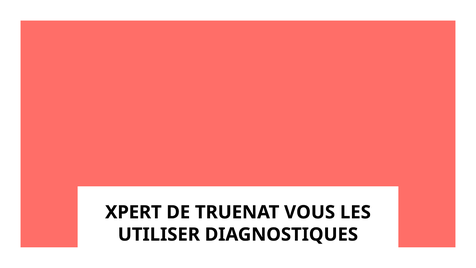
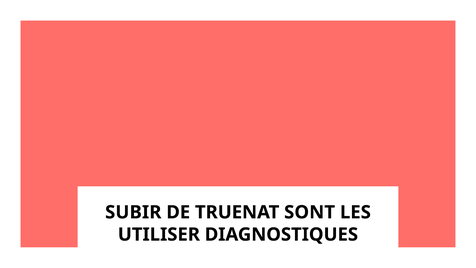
XPERT: XPERT -> SUBIR (133, 212)
VOUS: VOUS -> SONT (310, 212)
